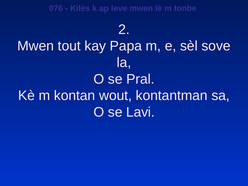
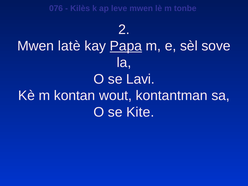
tout: tout -> latè (69, 46)
Papa underline: none -> present (126, 46)
Pral: Pral -> Lavi (140, 79)
Lavi: Lavi -> Kite (140, 112)
